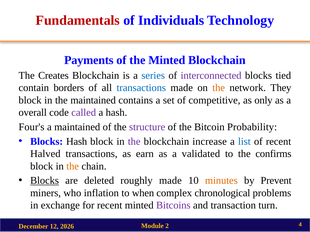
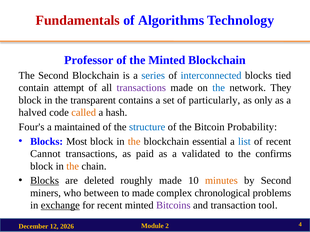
Individuals: Individuals -> Algorithms (171, 20)
Payments: Payments -> Professor (89, 60)
The Creates: Creates -> Second (53, 76)
interconnected colour: purple -> blue (211, 76)
borders: borders -> attempt (69, 88)
transactions colour: blue -> purple (141, 88)
the colour: orange -> blue (219, 88)
the maintained: maintained -> transparent (93, 100)
competitive: competitive -> particularly (214, 100)
overall: overall -> halved (33, 113)
called colour: purple -> orange (84, 113)
structure colour: purple -> blue (147, 127)
Blocks Hash: Hash -> Most (77, 142)
the colour: purple -> orange (134, 142)
increase: increase -> essential (210, 142)
Halved: Halved -> Cannot (45, 154)
earn: earn -> paid (145, 154)
by Prevent: Prevent -> Second (276, 181)
inflation: inflation -> between (101, 193)
to when: when -> made (143, 193)
exchange underline: none -> present (60, 206)
turn: turn -> tool (268, 206)
